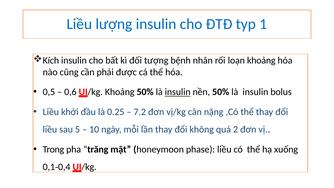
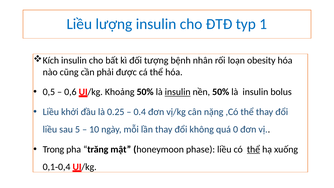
loạn khoảng: khoảng -> obesity (261, 60)
7.2: 7.2 -> 0.4 (140, 112)
2: 2 -> 0 (236, 129)
thể underline: none -> present (253, 149)
